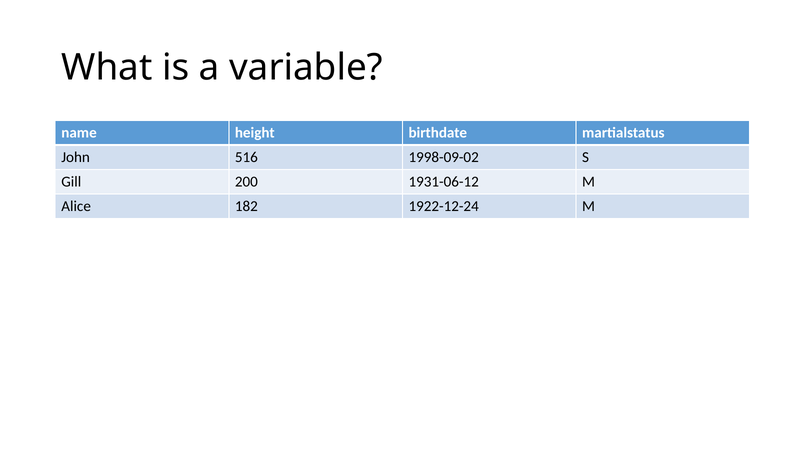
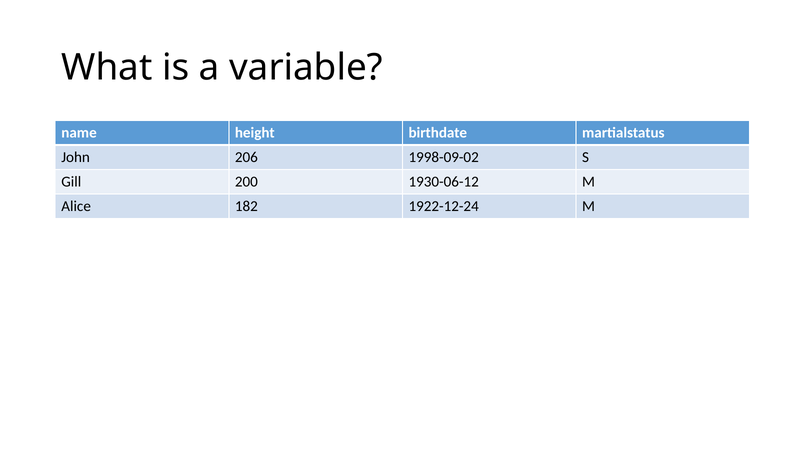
516: 516 -> 206 (246, 157)
1931-06-12: 1931-06-12 -> 1930-06-12 (444, 182)
